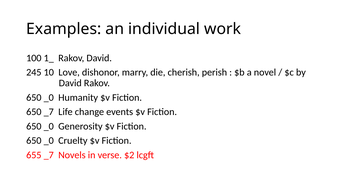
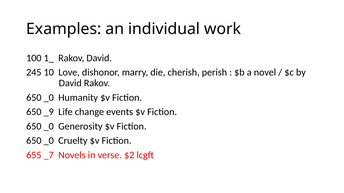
650 _7: _7 -> _9 (49, 112)
